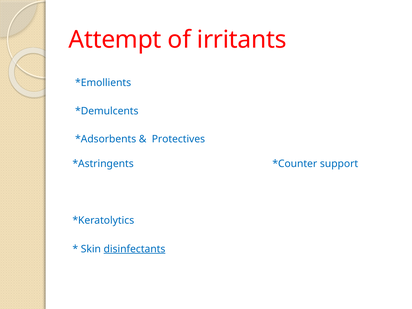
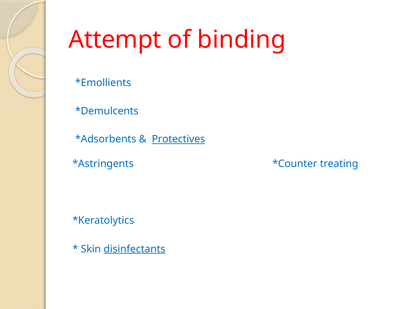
irritants: irritants -> binding (242, 40)
Protectives underline: none -> present (178, 139)
support: support -> treating (339, 164)
